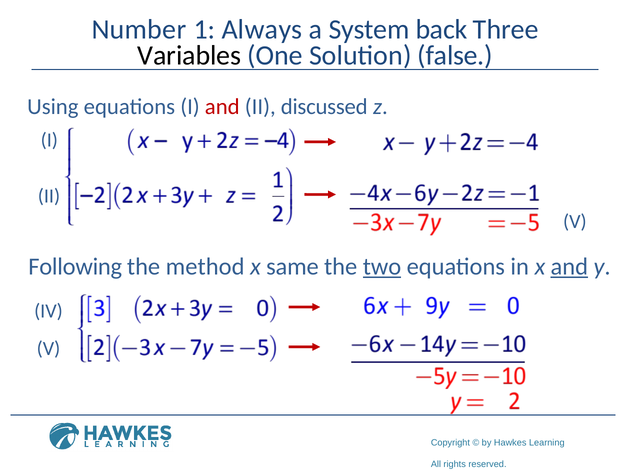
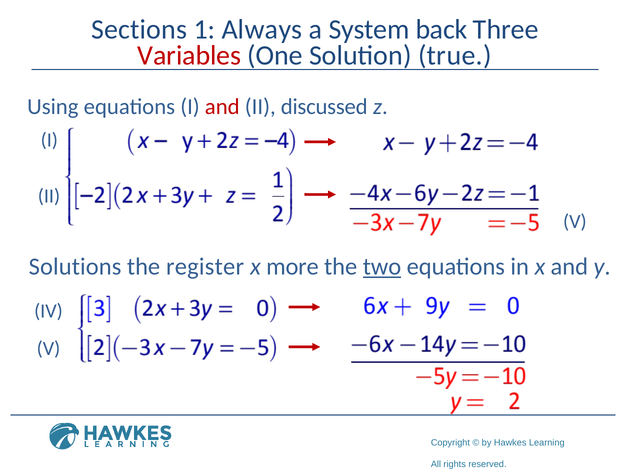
Number: Number -> Sections (139, 29)
Variables colour: black -> red (189, 55)
false: false -> true (455, 55)
Following: Following -> Solutions (75, 266)
method: method -> register (205, 266)
same: same -> more (292, 266)
and underline: present -> none (569, 266)
